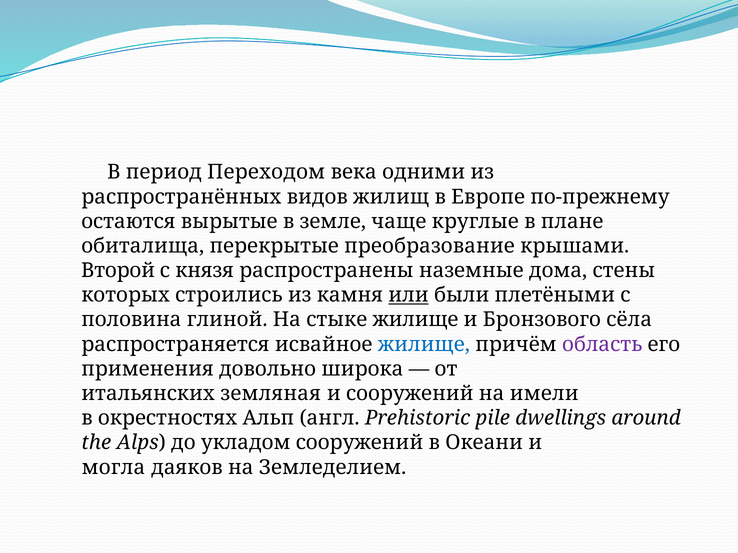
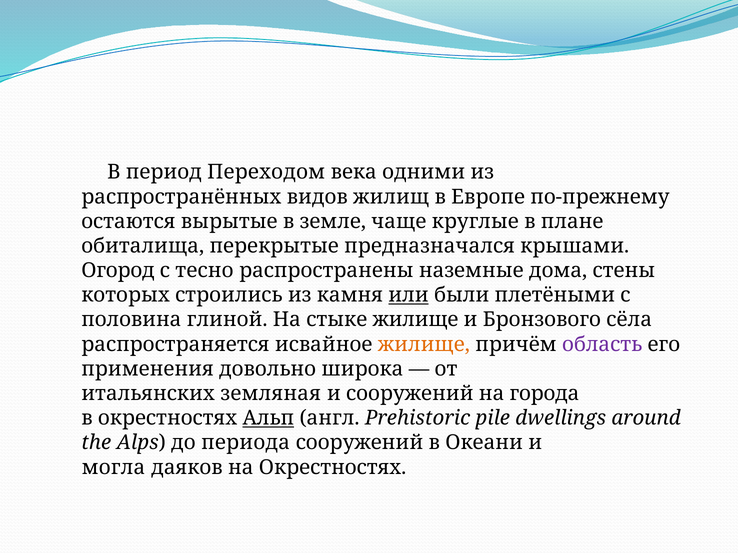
преобразование: преобразование -> предназначался (430, 246)
Второй: Второй -> Огород (118, 271)
князя: князя -> тесно (204, 271)
жилище colour: blue -> orange (424, 345)
имели: имели -> города (544, 394)
Альп underline: none -> present (268, 418)
укладом: укладом -> периода (246, 443)
на Земледелием: Земледелием -> Окрестностях (333, 468)
